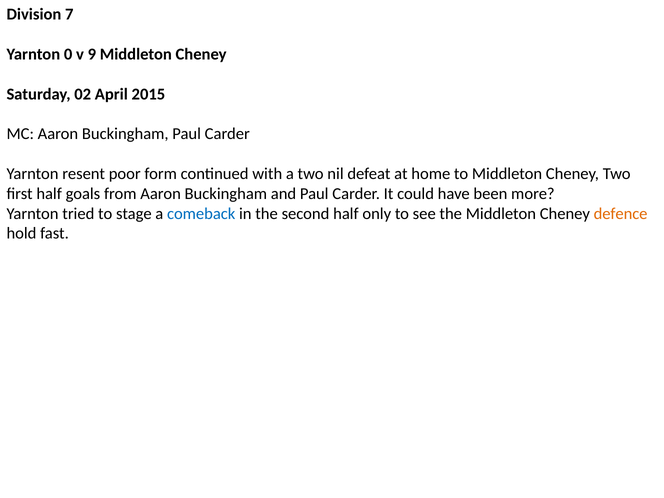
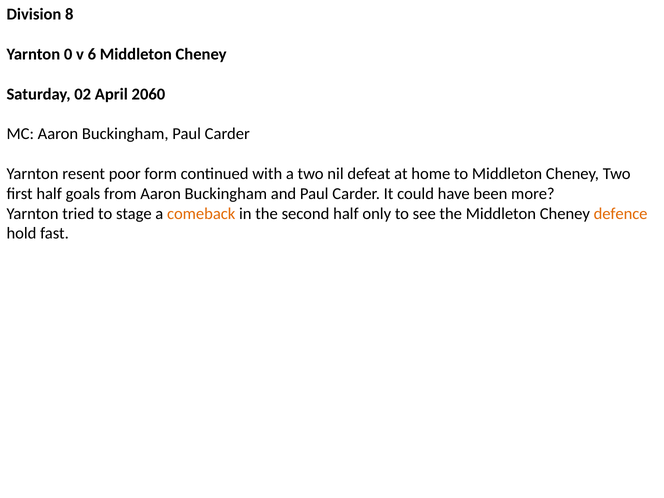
7: 7 -> 8 (69, 14)
9: 9 -> 6 (92, 54)
2015: 2015 -> 2060 (148, 94)
comeback colour: blue -> orange (201, 214)
